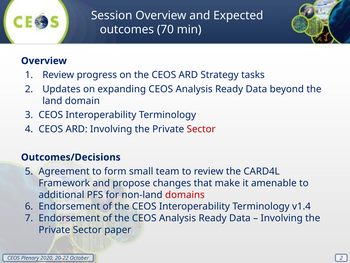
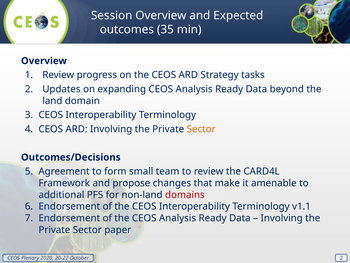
70: 70 -> 35 (165, 29)
Sector colour: red -> orange (201, 129)
v1.4: v1.4 -> v1.1 (301, 206)
